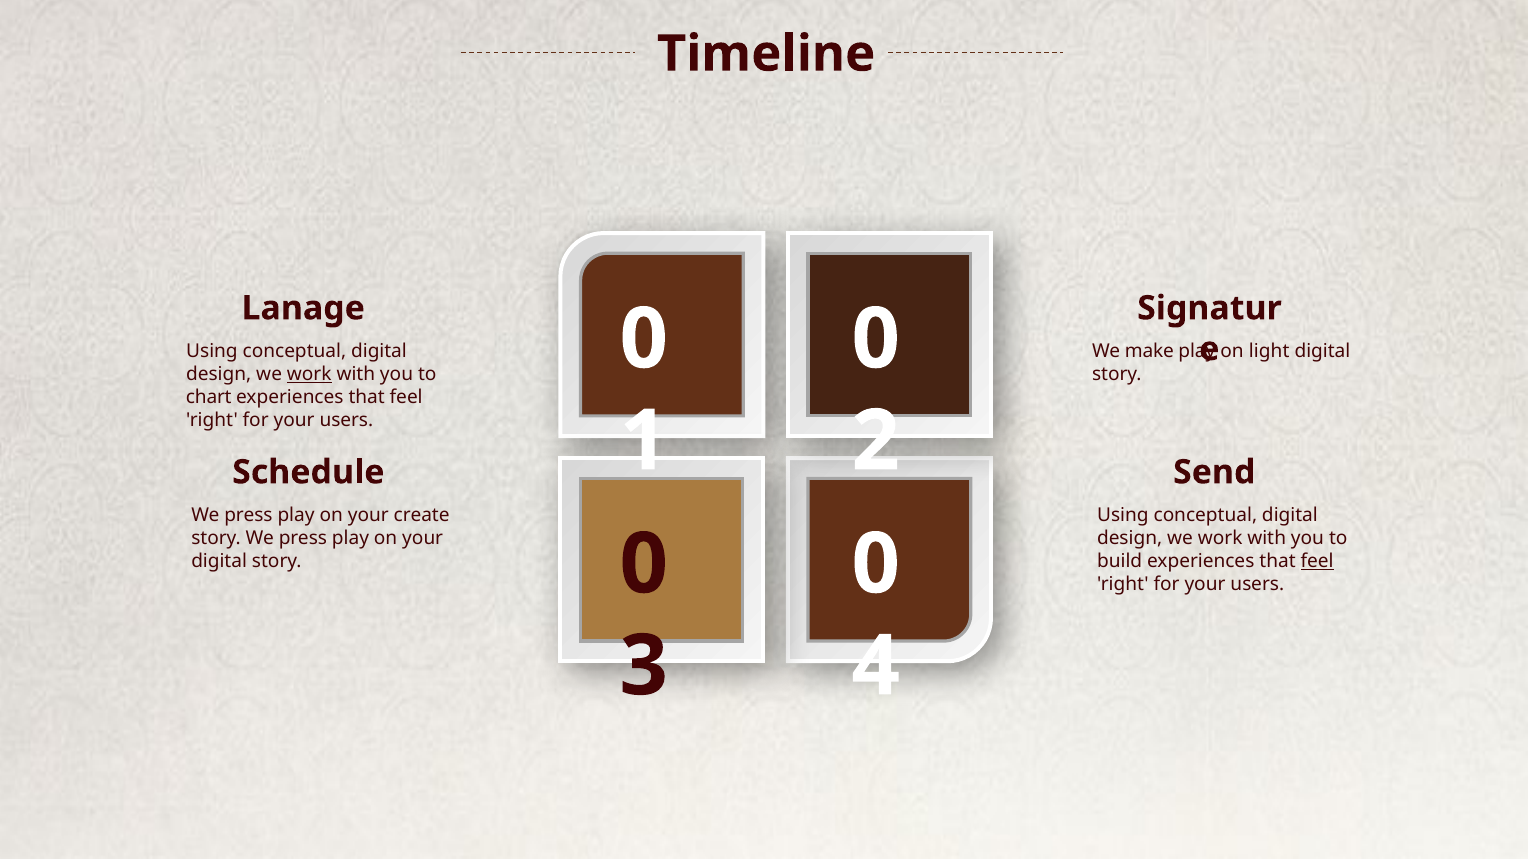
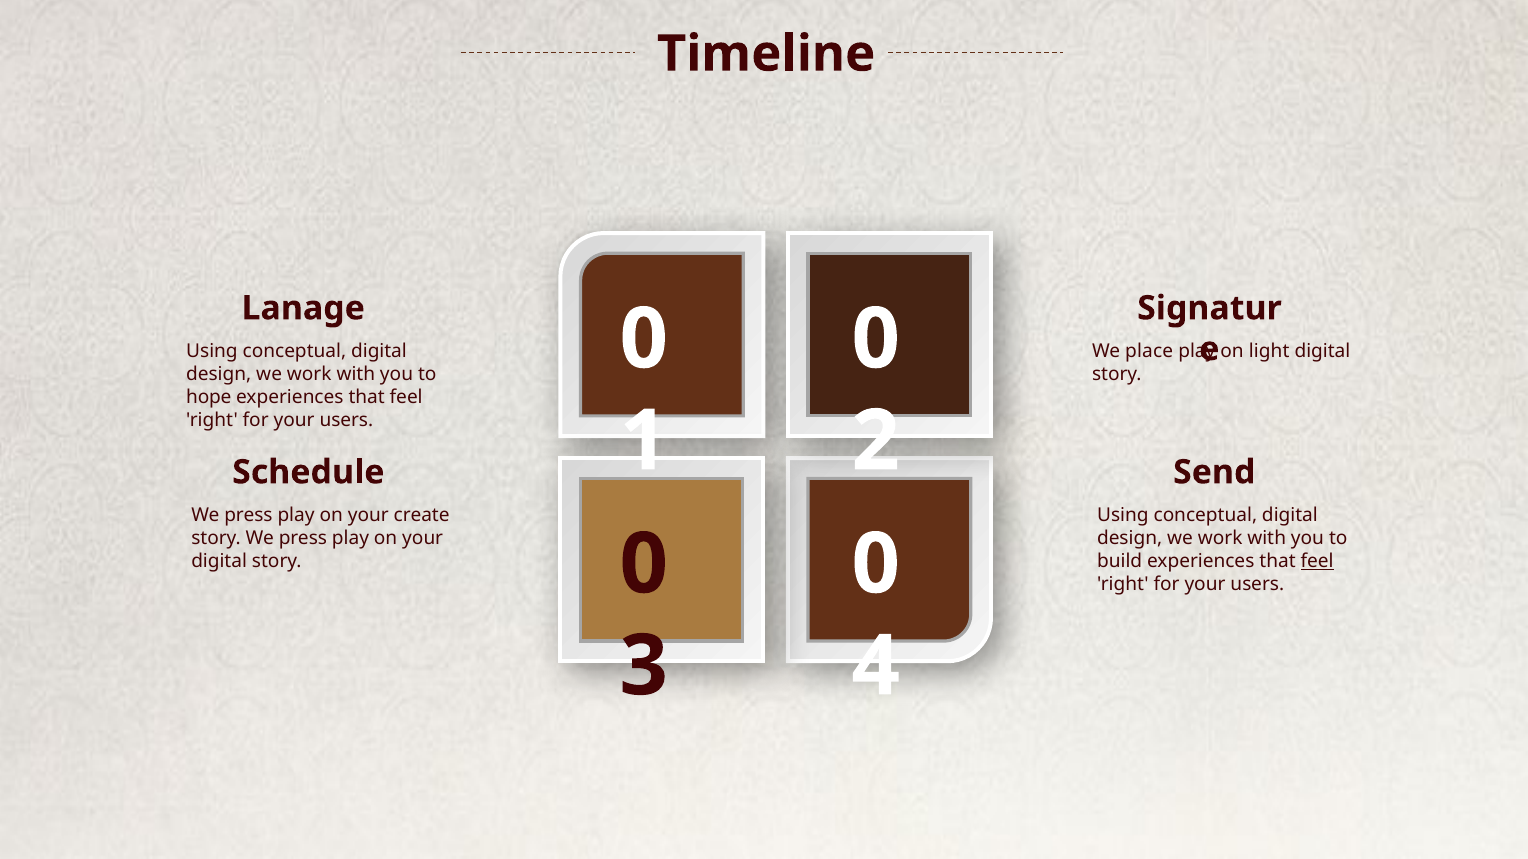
make: make -> place (1149, 352)
work underline: present -> none (309, 375)
chart: chart -> hope (209, 398)
